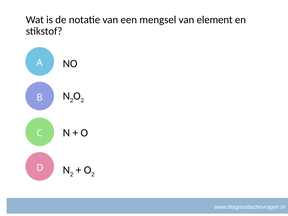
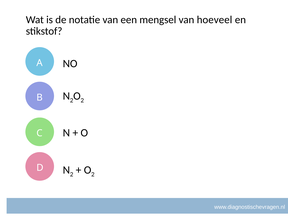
element: element -> hoeveel (214, 20)
